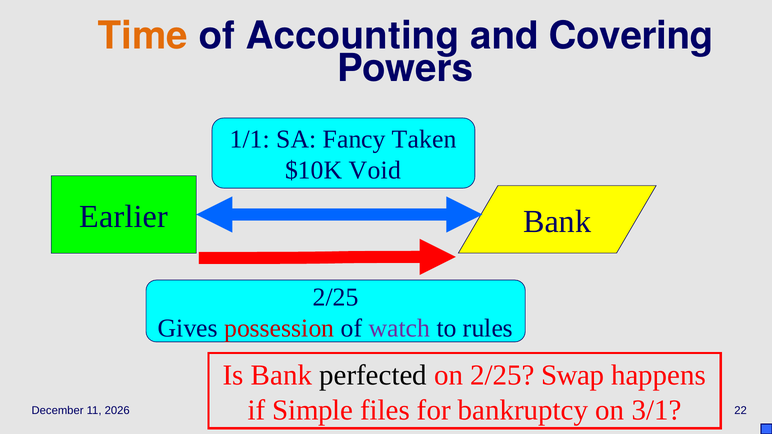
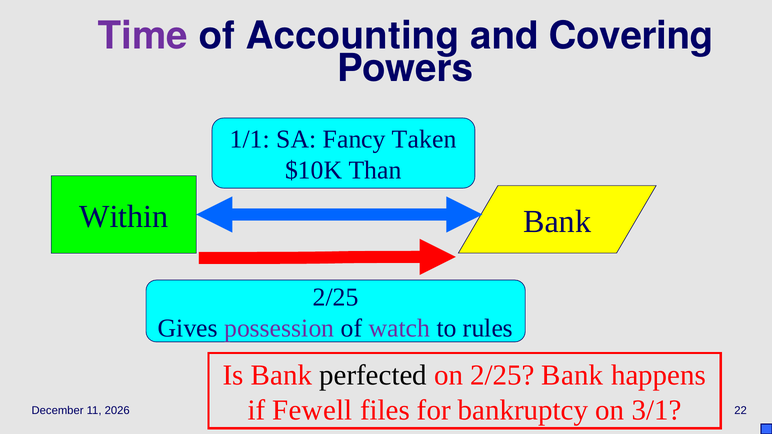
Time colour: orange -> purple (143, 36)
Void: Void -> Than (375, 170)
Earlier: Earlier -> Within (124, 217)
possession colour: red -> purple (279, 328)
2/25 Swap: Swap -> Bank (572, 375)
Simple: Simple -> Fewell (312, 410)
